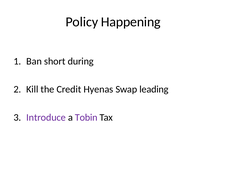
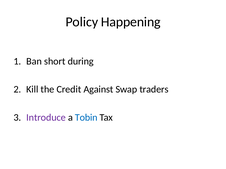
Hyenas: Hyenas -> Against (98, 90)
leading: leading -> traders (154, 90)
Tobin colour: purple -> blue (86, 118)
